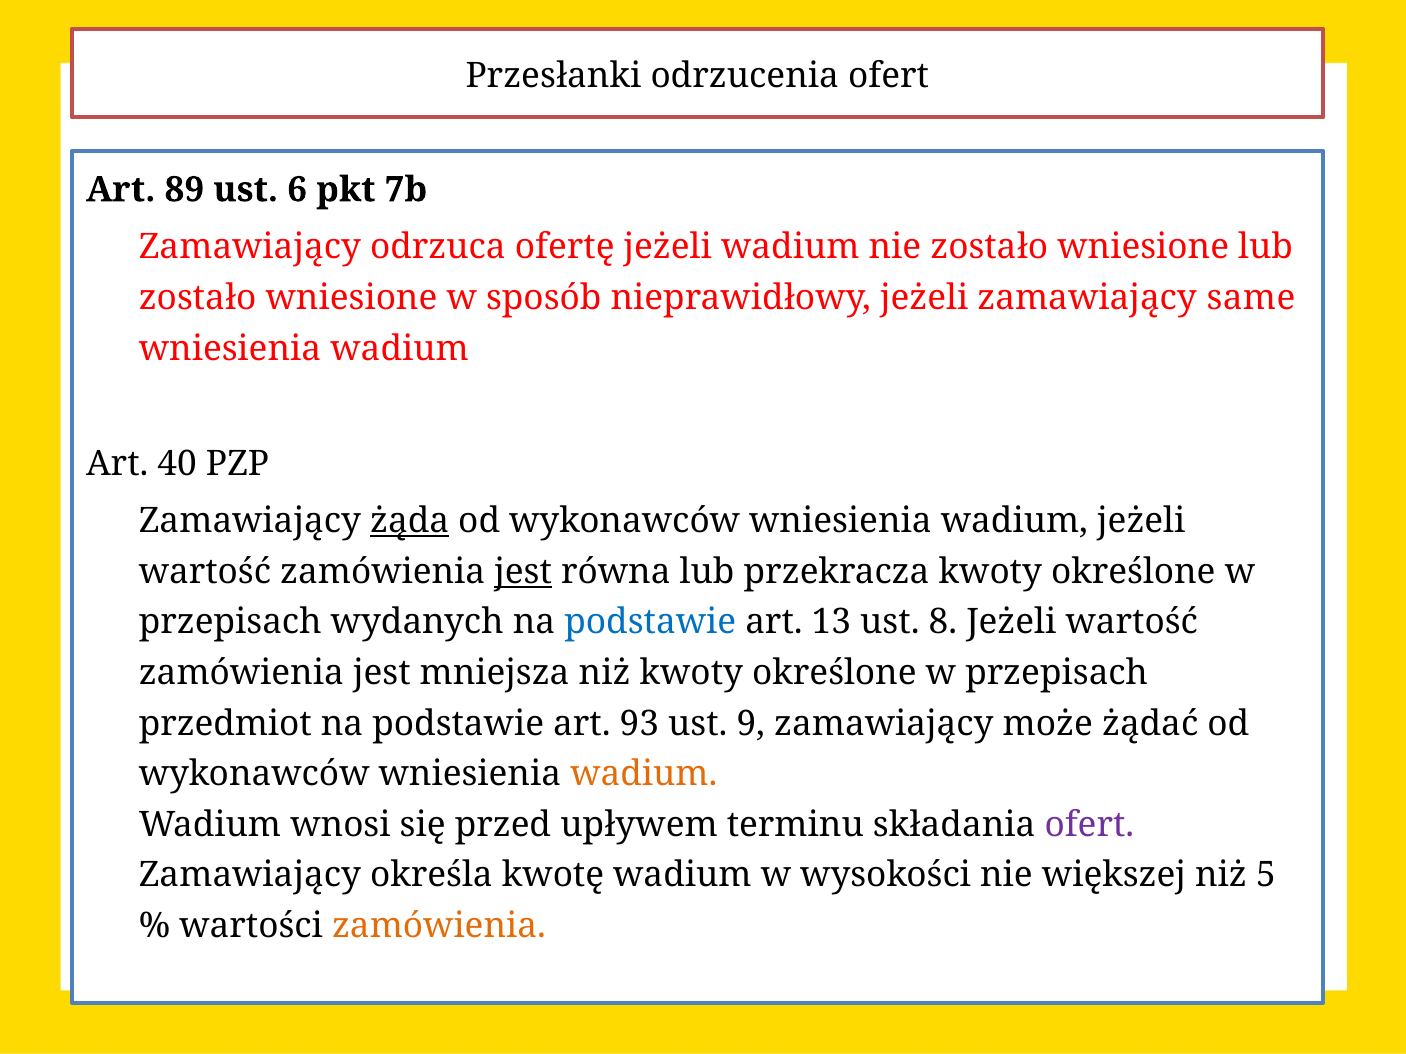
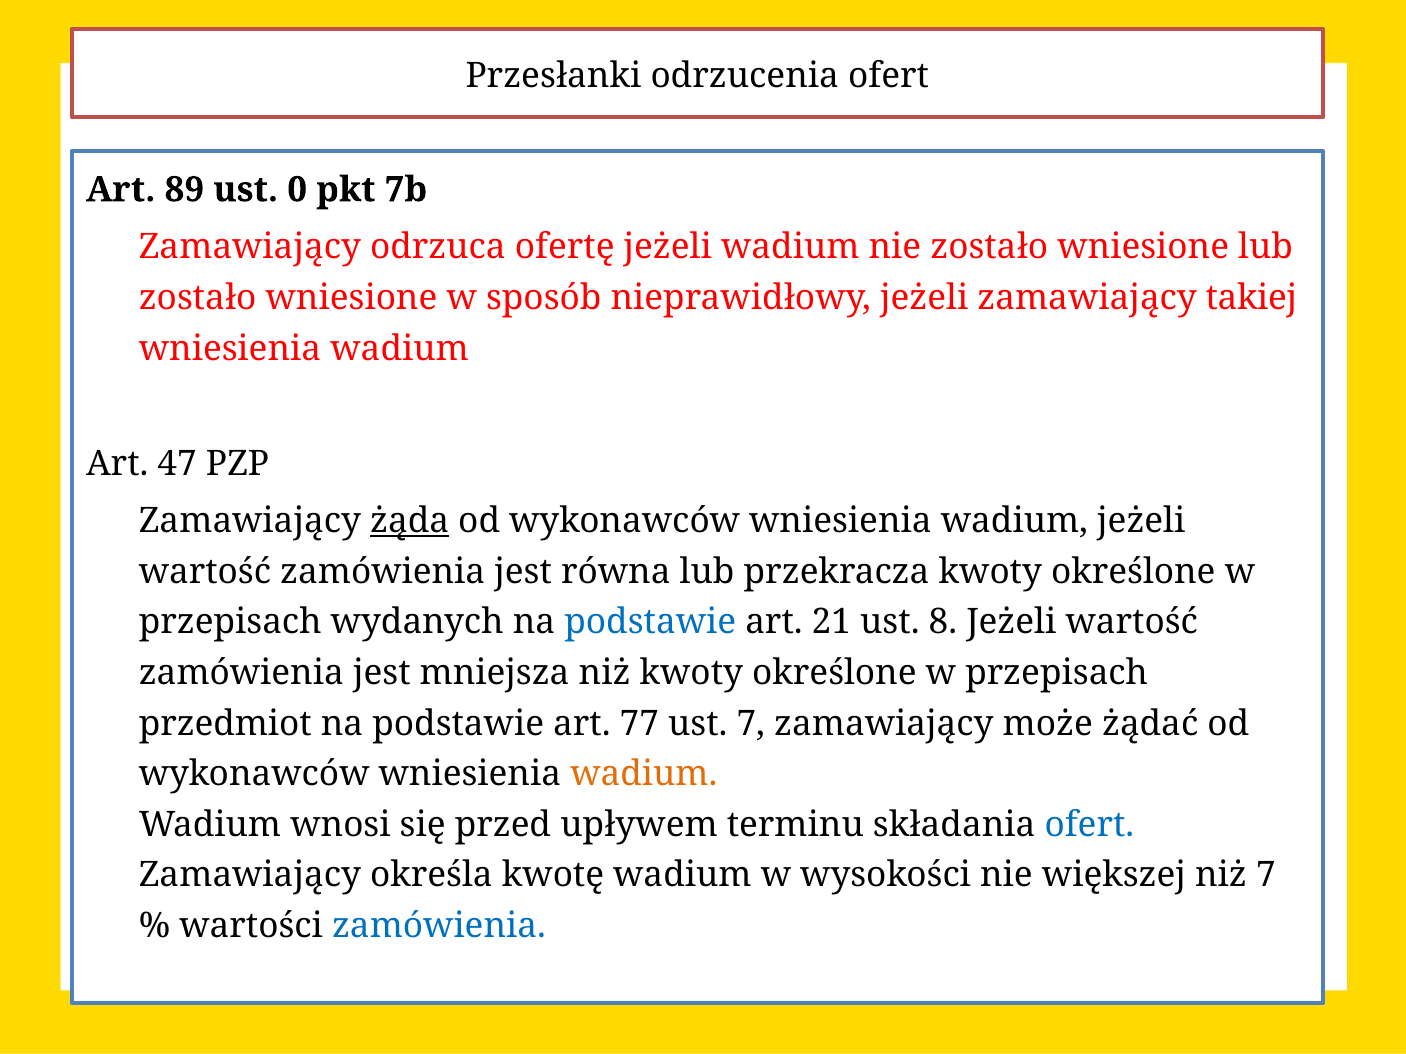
6: 6 -> 0 (297, 190)
same: same -> takiej (1251, 298)
40: 40 -> 47 (177, 464)
jest underline: present -> none (523, 572)
13: 13 -> 21 (831, 623)
93: 93 -> 77 (639, 724)
ust 9: 9 -> 7 (751, 724)
ofert colour: purple -> blue (1089, 825)
niż 5: 5 -> 7 (1266, 876)
zamówienia colour: orange -> blue (439, 926)
